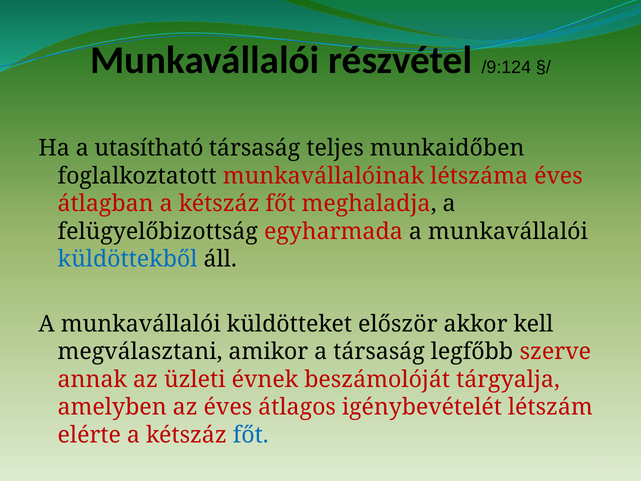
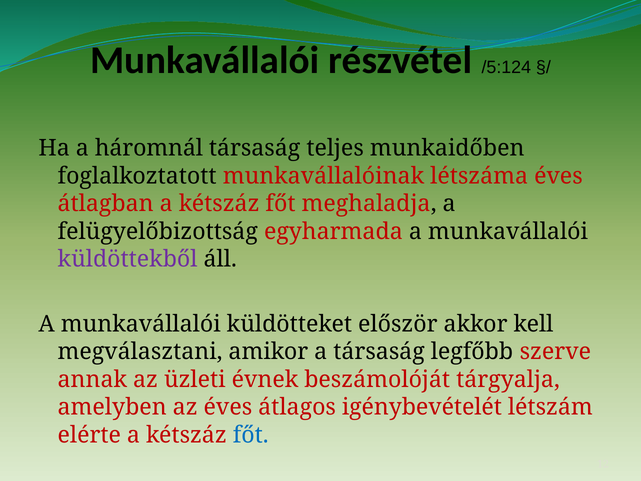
/9:124: /9:124 -> /5:124 (506, 68)
utasítható: utasítható -> háromnál (149, 148)
küldöttekből colour: blue -> purple (128, 259)
